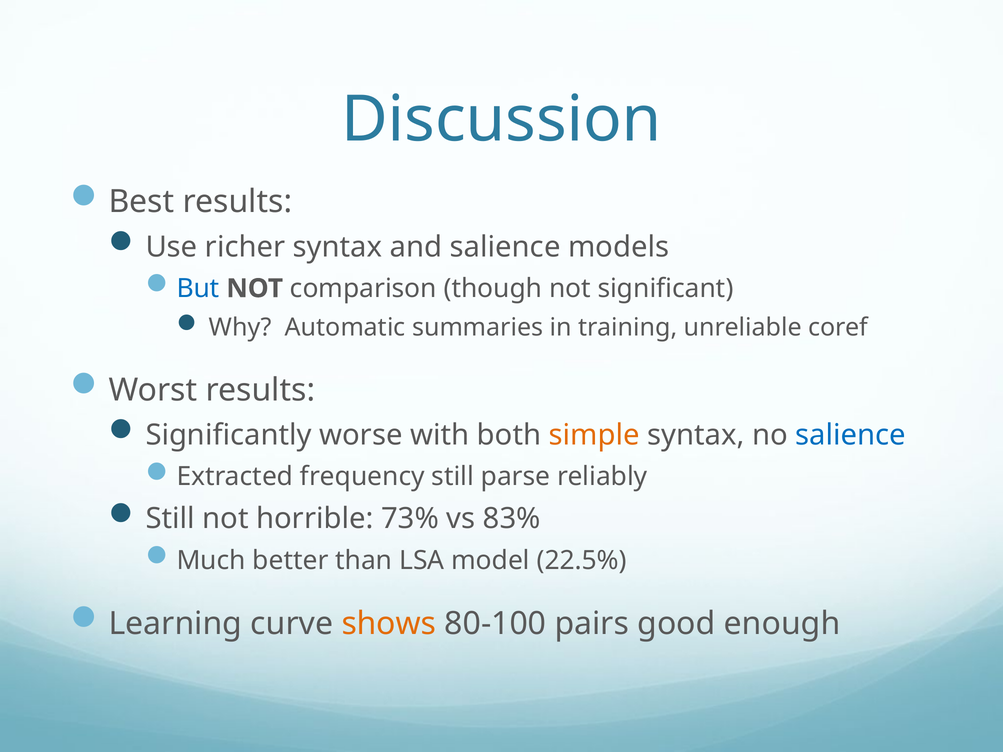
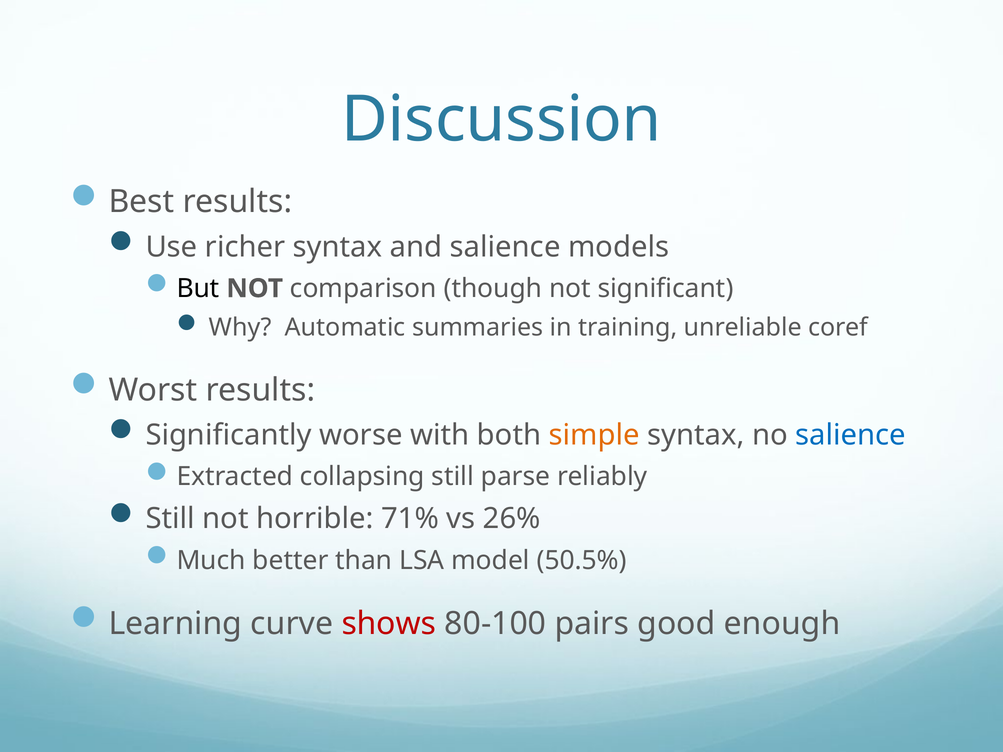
But colour: blue -> black (198, 289)
frequency: frequency -> collapsing (362, 477)
73%: 73% -> 71% (410, 519)
83%: 83% -> 26% (512, 519)
22.5%: 22.5% -> 50.5% (582, 560)
shows colour: orange -> red (389, 624)
